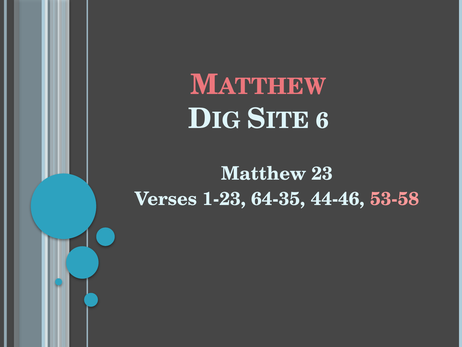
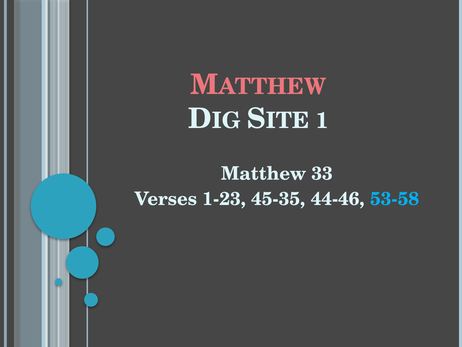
6: 6 -> 1 (322, 120)
23: 23 -> 33 (322, 174)
64-35: 64-35 -> 45-35 (278, 199)
53-58 colour: pink -> light blue (395, 199)
